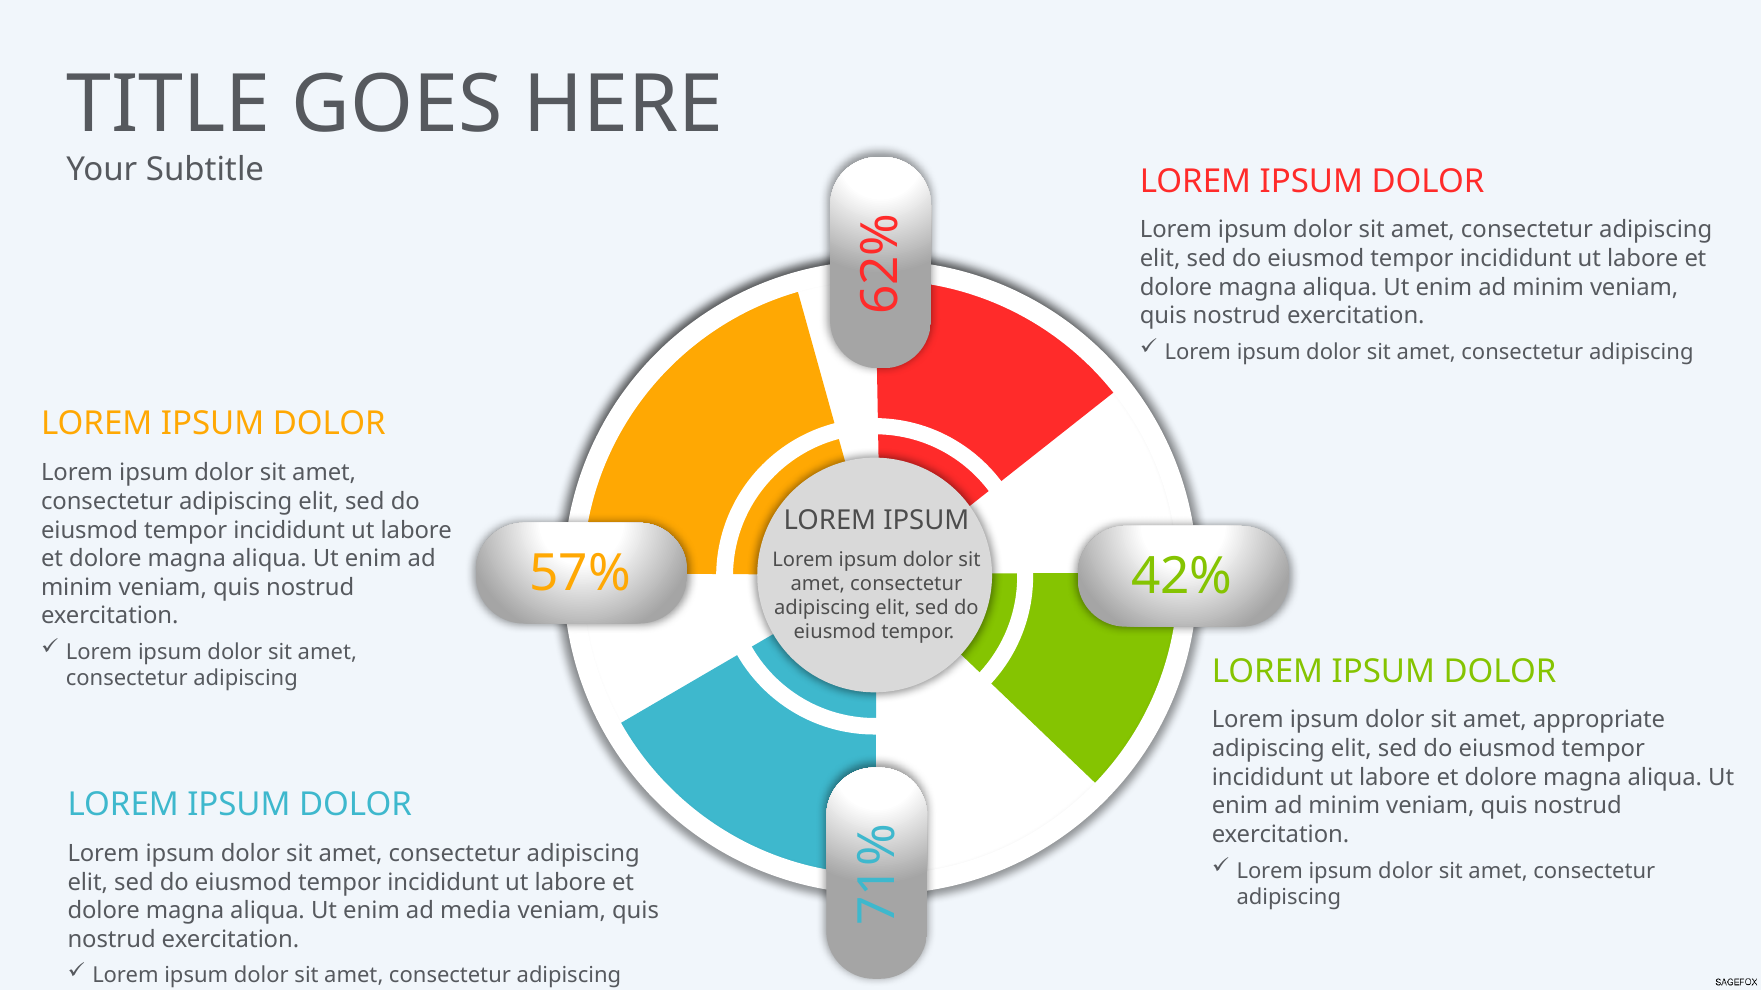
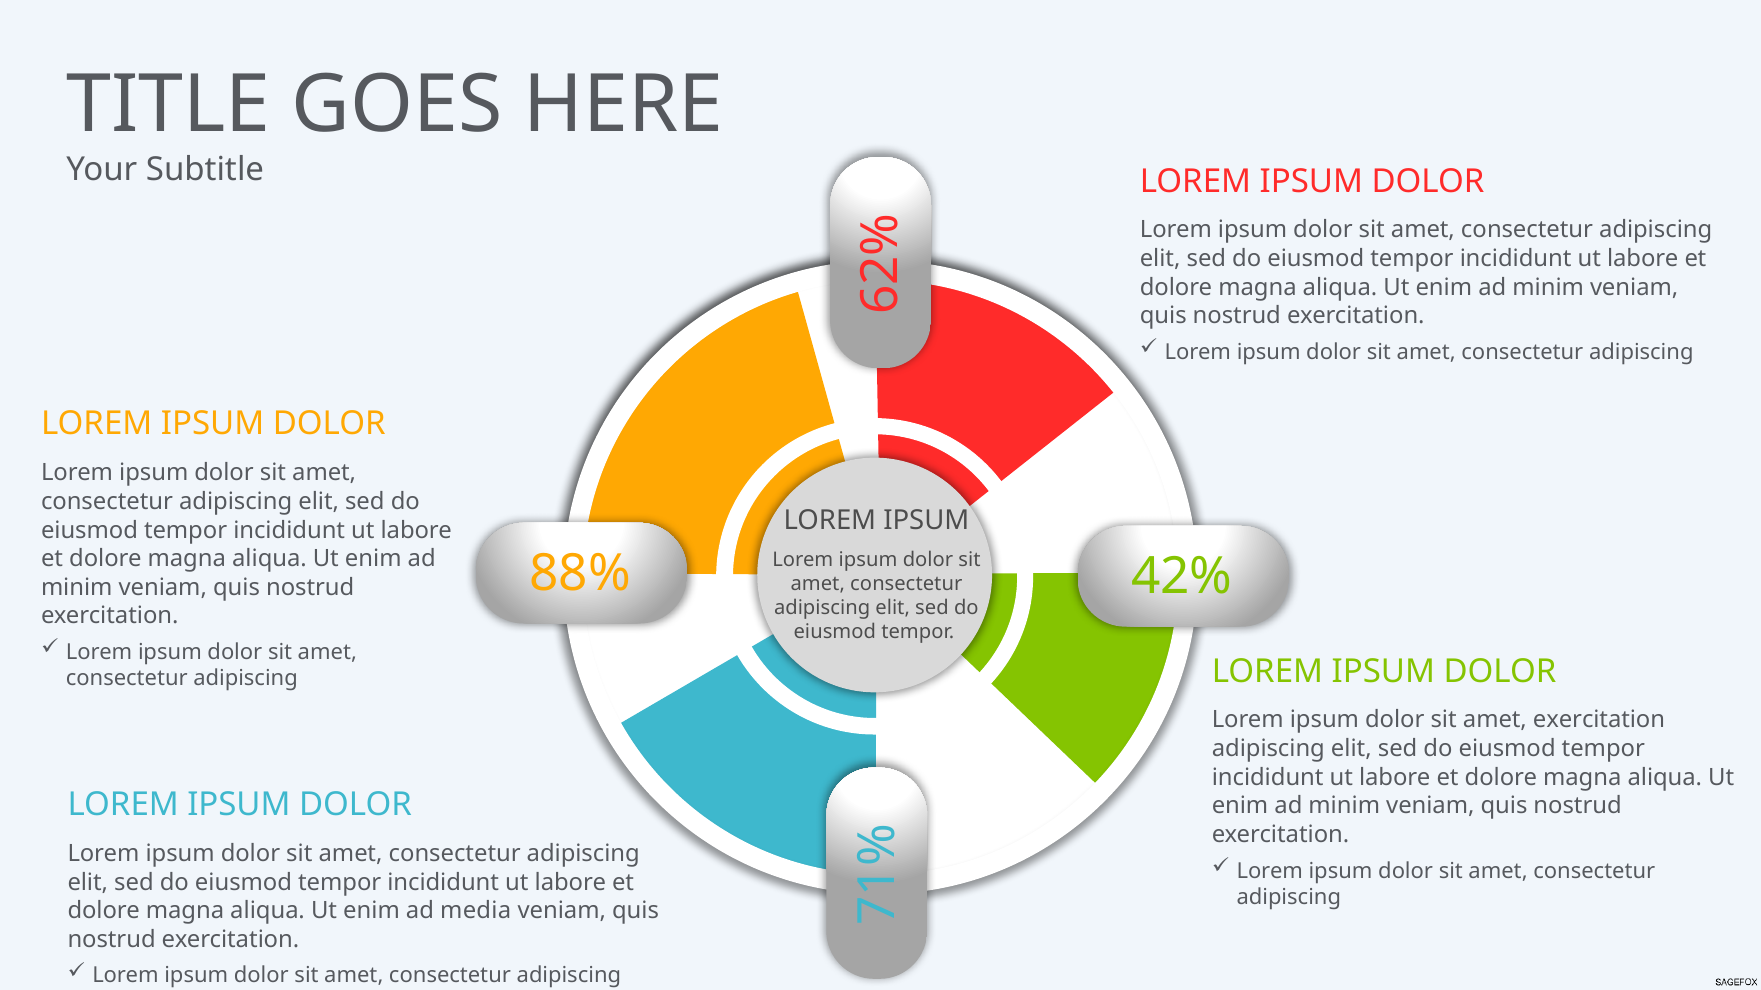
57%: 57% -> 88% (580, 574)
amet appropriate: appropriate -> exercitation (1599, 721)
